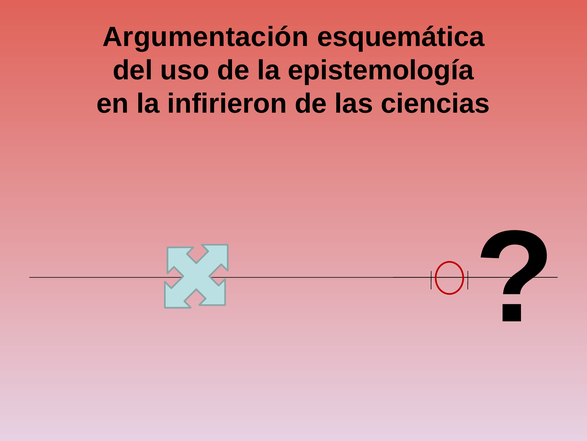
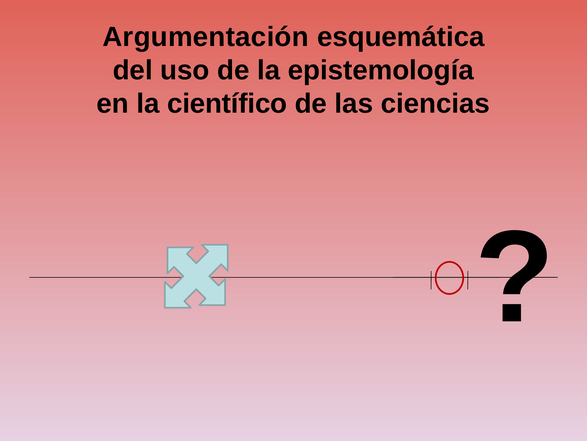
infirieron: infirieron -> científico (227, 104)
